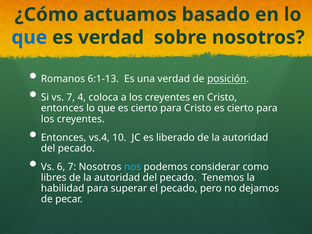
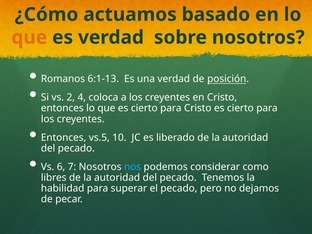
que colour: blue -> orange (29, 37)
vs 7: 7 -> 2 (71, 97)
vs.4: vs.4 -> vs.5 (99, 138)
